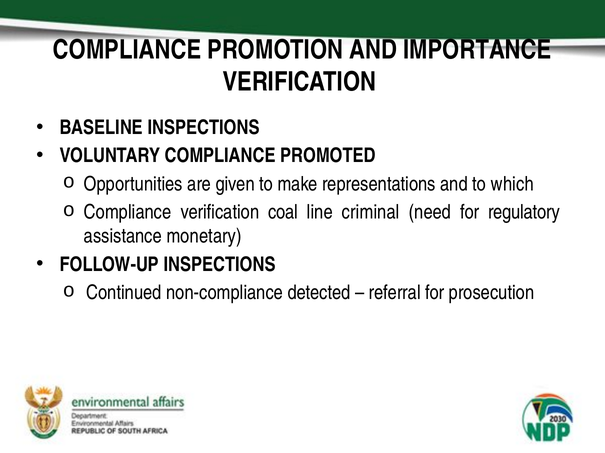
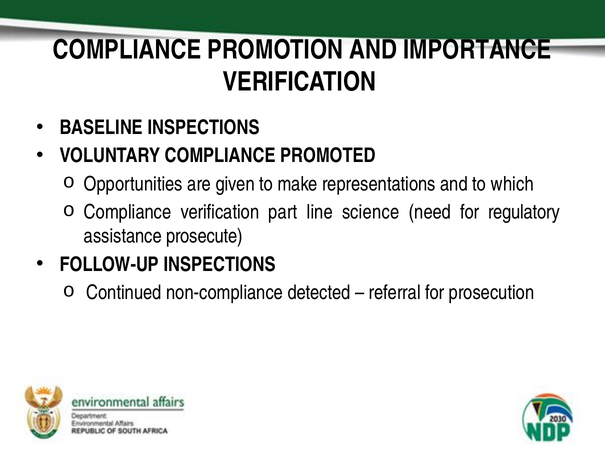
coal: coal -> part (283, 212)
criminal: criminal -> science (371, 212)
monetary: monetary -> prosecute (204, 237)
